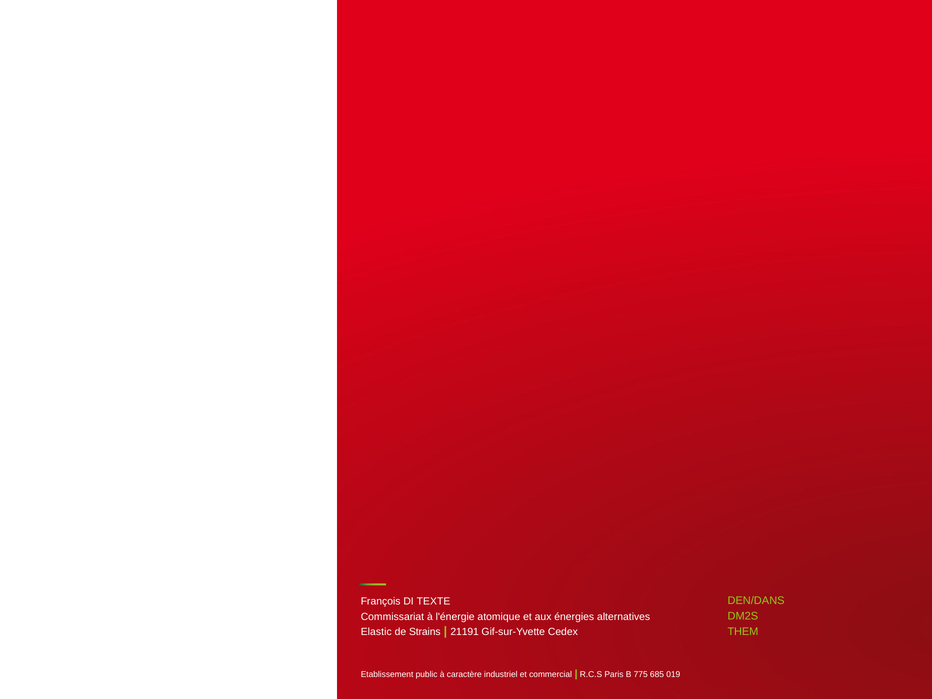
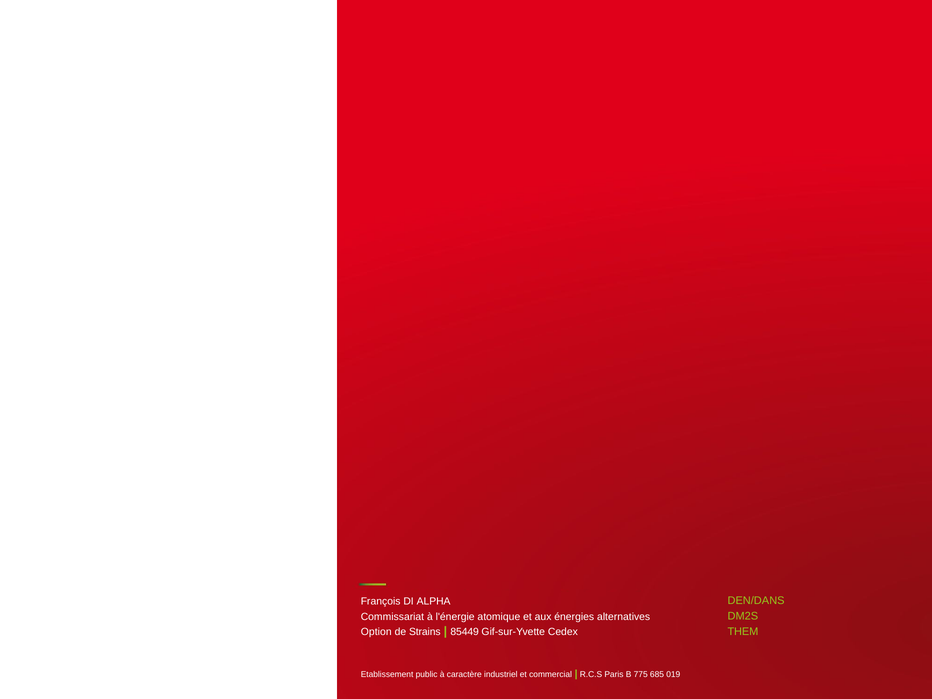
TEXTE: TEXTE -> ALPHA (434, 601)
Elastic: Elastic -> Option (376, 632)
21191: 21191 -> 85449 (465, 632)
